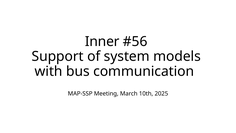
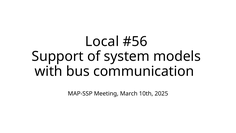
Inner: Inner -> Local (102, 41)
